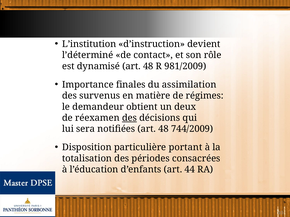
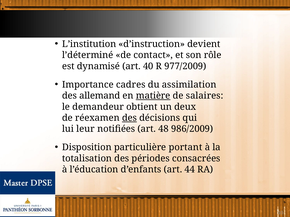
dynamisé art 48: 48 -> 40 (148, 66)
981/2009: 981/2009 -> 977/2009 (185, 66)
finales: finales -> cadres (131, 85)
survenus: survenus -> allemand (100, 96)
matière underline: none -> present (153, 96)
régimes: régimes -> salaires (205, 96)
sera: sera -> leur (86, 129)
744/2009: 744/2009 -> 986/2009 (192, 129)
